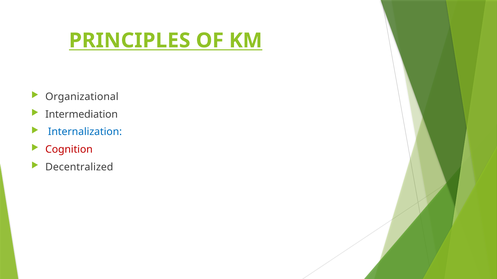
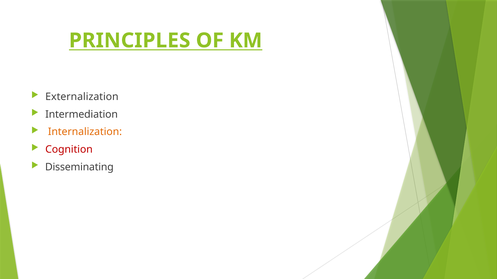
Organizational: Organizational -> Externalization (82, 97)
Internalization colour: blue -> orange (85, 132)
Decentralized: Decentralized -> Disseminating (79, 167)
